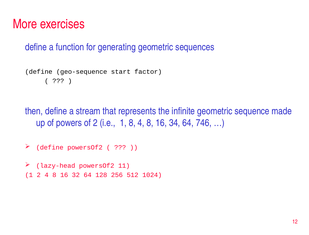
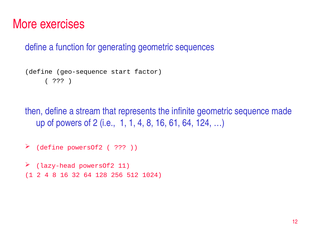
1 8: 8 -> 1 (132, 123)
34: 34 -> 61 (175, 123)
746: 746 -> 124 (204, 123)
